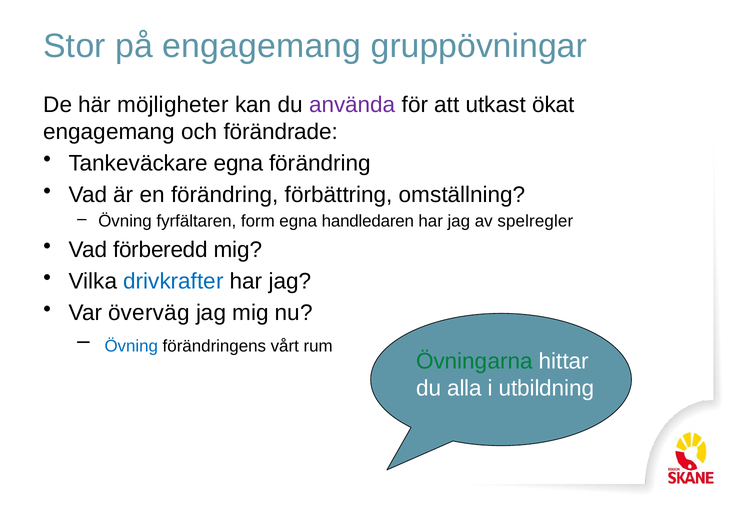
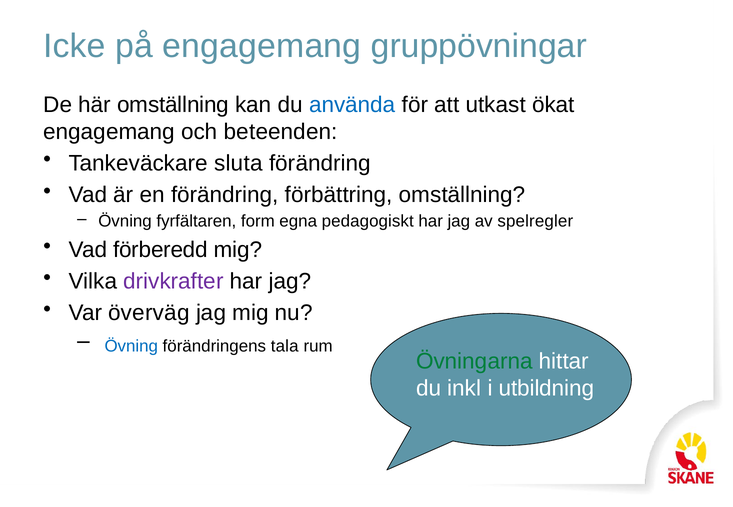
Stor: Stor -> Icke (75, 46)
här möjligheter: möjligheter -> omställning (173, 105)
använda colour: purple -> blue (352, 105)
förändrade: förändrade -> beteenden (281, 132)
Tankeväckare egna: egna -> sluta (238, 163)
handledaren: handledaren -> pedagogiskt (368, 222)
drivkrafter colour: blue -> purple (173, 282)
vårt: vårt -> tala (285, 347)
alla: alla -> inkl (464, 389)
